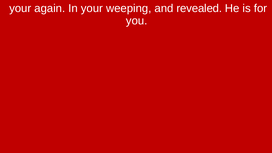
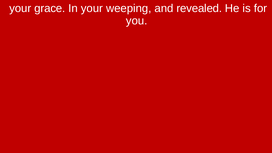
again: again -> grace (50, 8)
